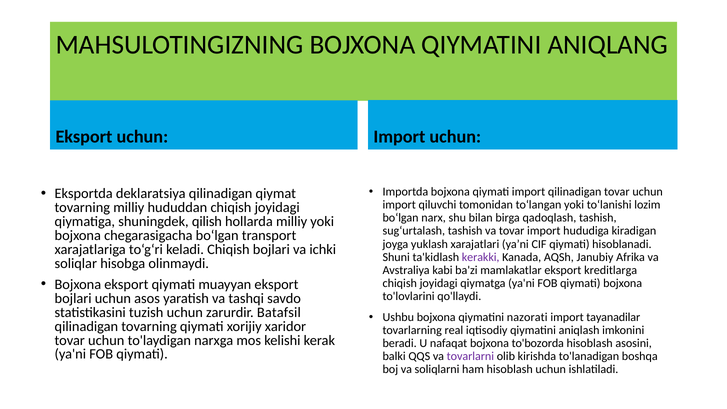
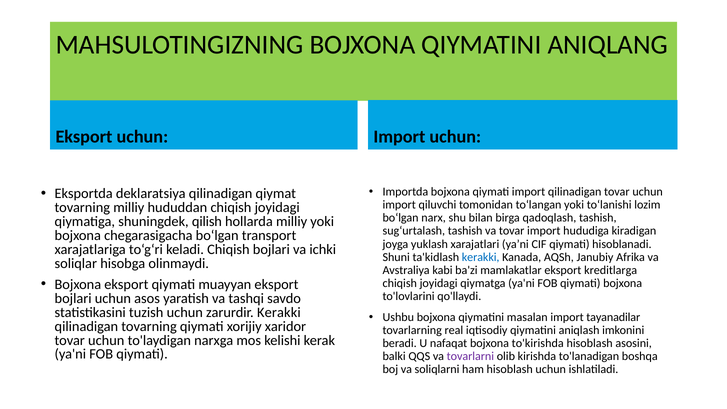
kerakki colour: purple -> blue (481, 257)
zarurdir Batafsil: Batafsil -> Kerakki (279, 312)
nazorati: nazorati -> masalan (527, 317)
to'bozorda: to'bozorda -> to'kirishda (538, 343)
